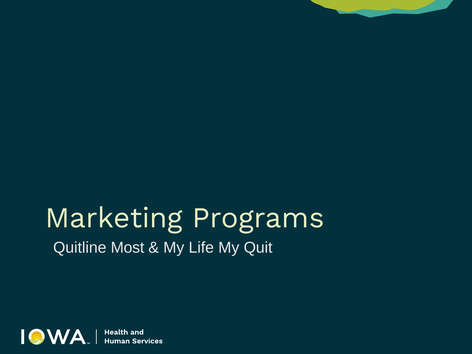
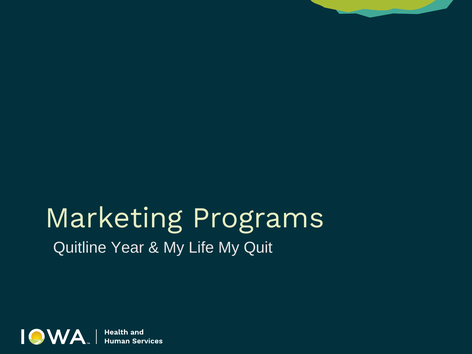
Most: Most -> Year (127, 248)
